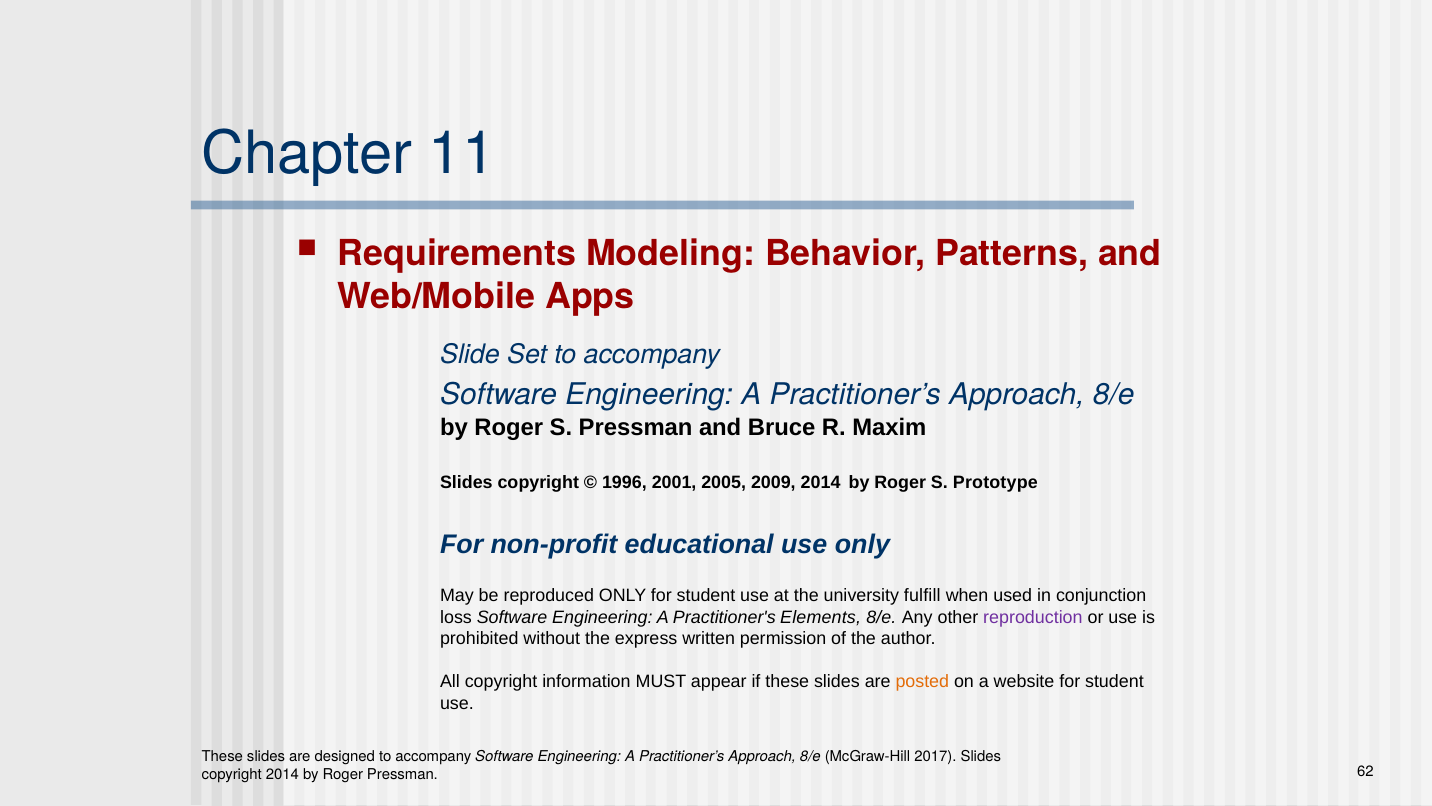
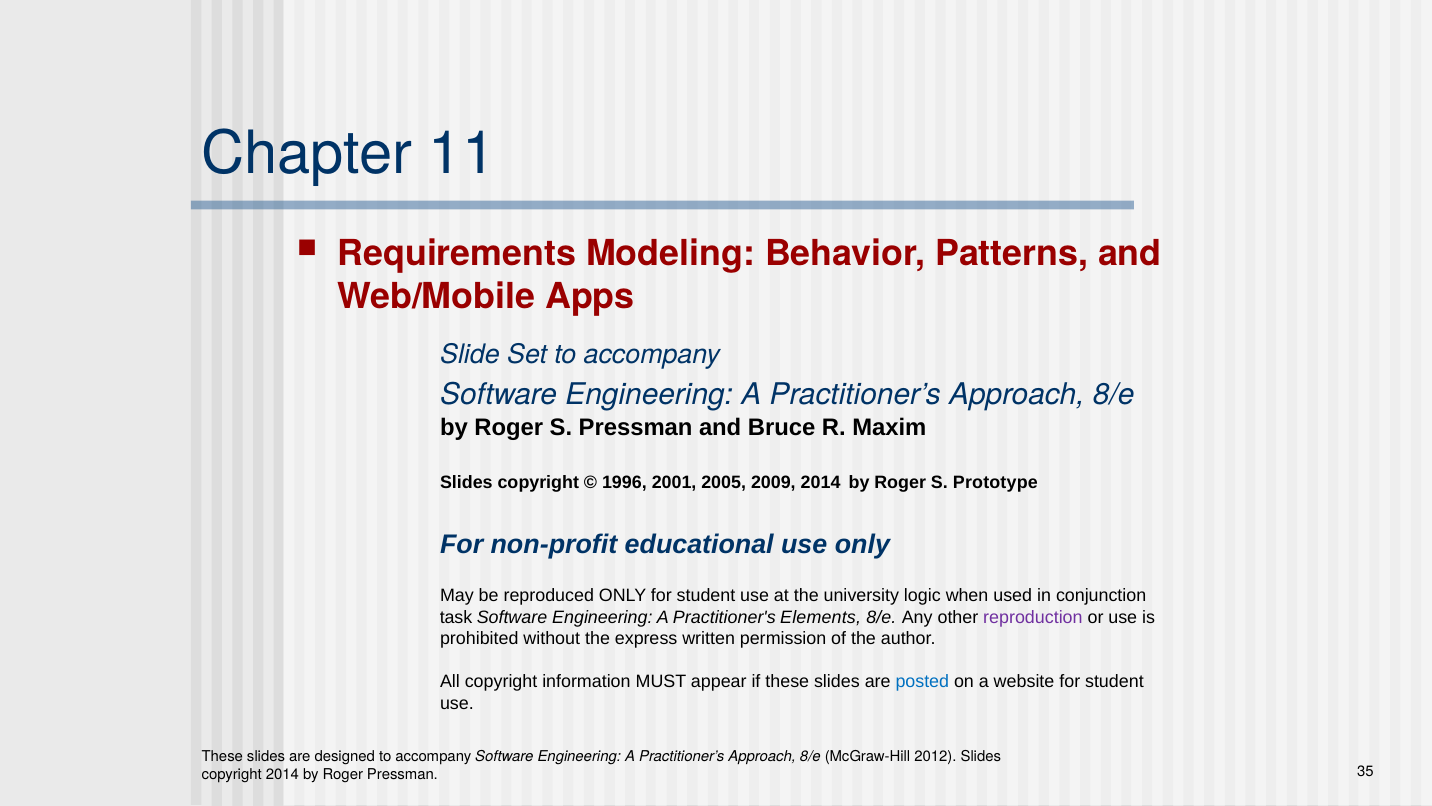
fulfill: fulfill -> logic (922, 595)
loss: loss -> task (456, 617)
posted colour: orange -> blue (922, 681)
2017: 2017 -> 2012 (935, 756)
62: 62 -> 35 (1365, 771)
